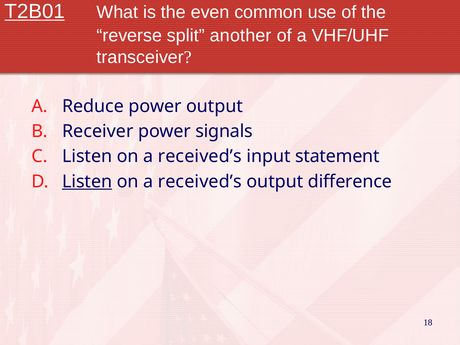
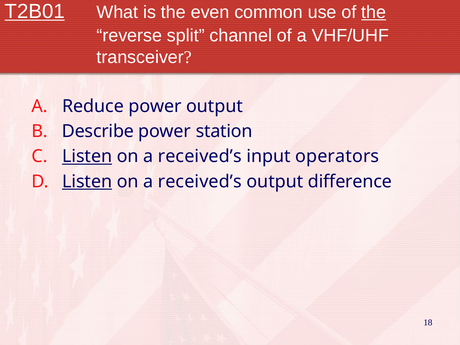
the underline: none -> present (374, 12)
another: another -> channel (241, 36)
Receiver: Receiver -> Describe (98, 131)
signals: signals -> station (224, 131)
Listen underline: none -> present (87, 156)
statement: statement -> operators (337, 156)
